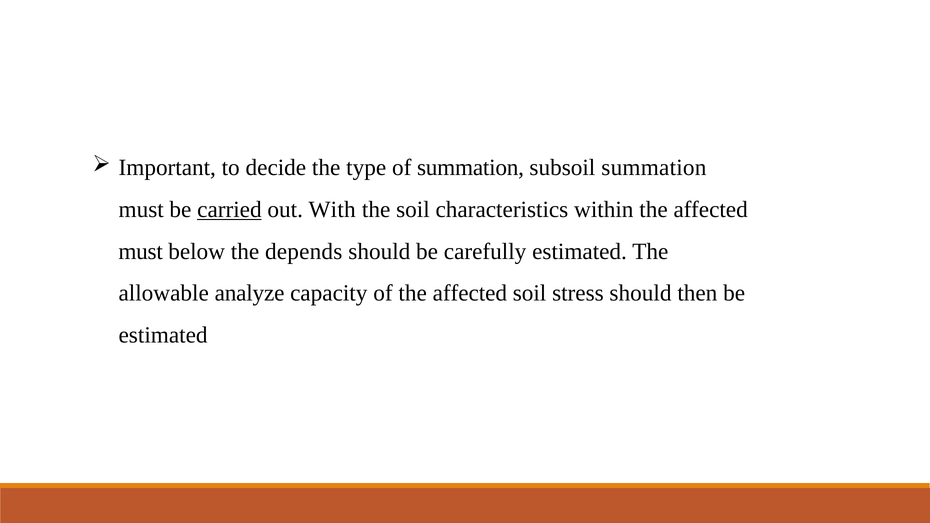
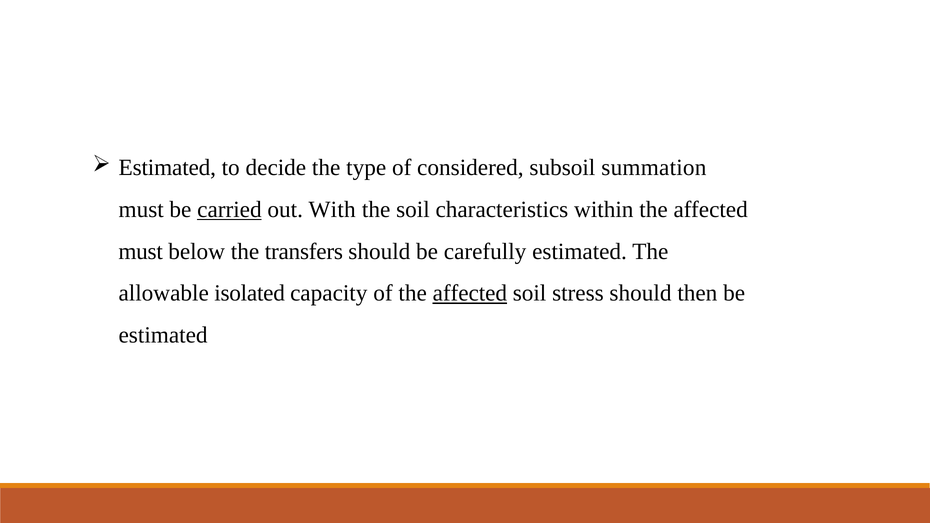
Important: Important -> Estimated (167, 168)
of summation: summation -> considered (470, 168)
depends: depends -> transfers (304, 251)
analyze: analyze -> isolated (250, 293)
affected underline: none -> present (470, 293)
